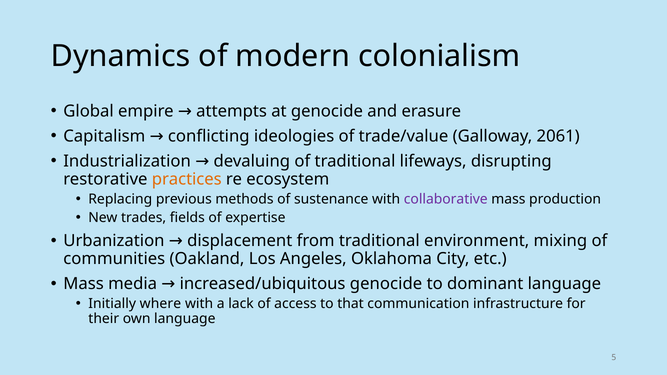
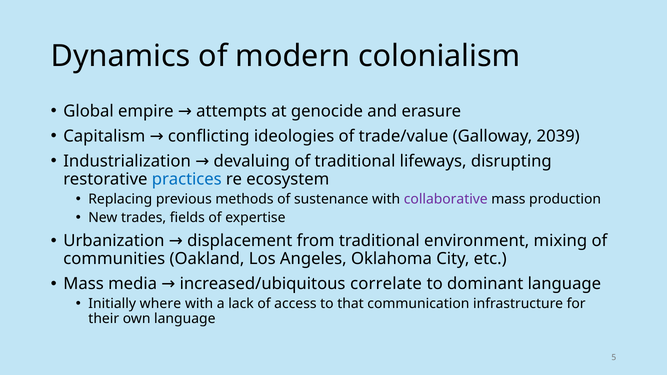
2061: 2061 -> 2039 (558, 136)
practices colour: orange -> blue (187, 179)
increased/ubiquitous genocide: genocide -> correlate (386, 284)
